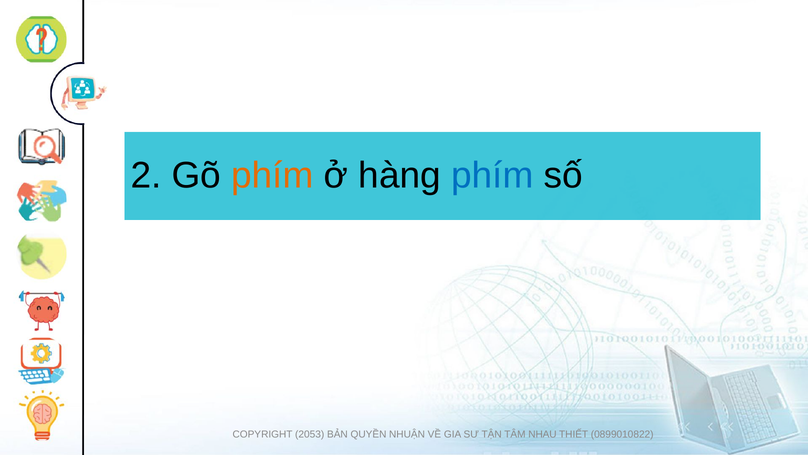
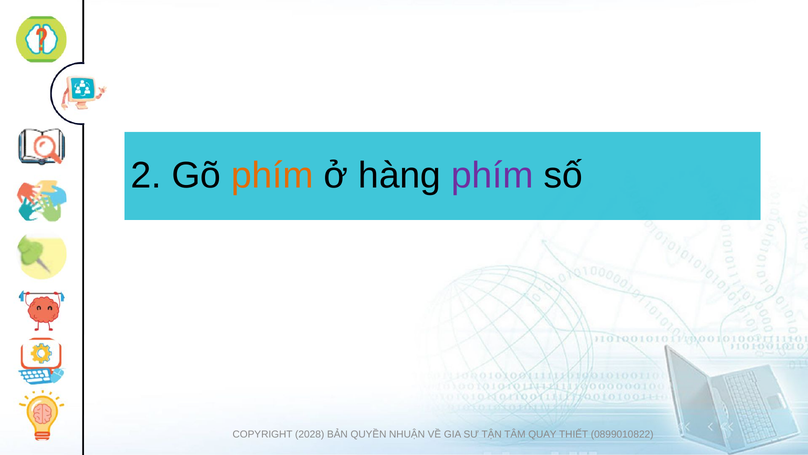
phím colour: blue -> purple (492, 176)
2053: 2053 -> 2028 (310, 434)
NHAU: NHAU -> QUAY (542, 434)
